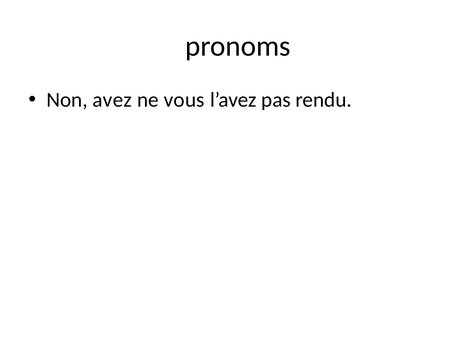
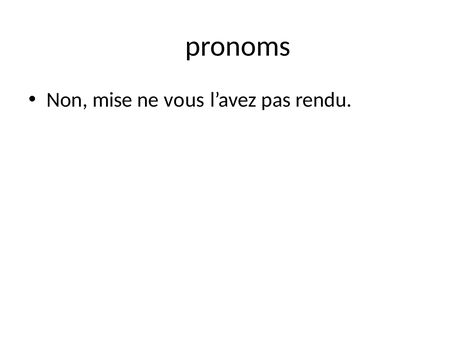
avez: avez -> mise (112, 100)
